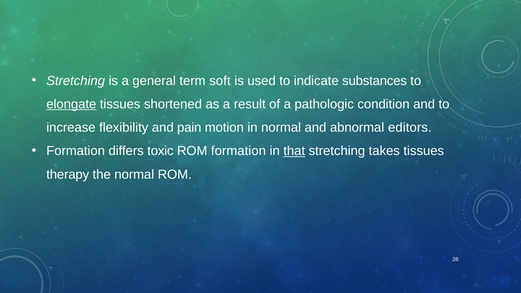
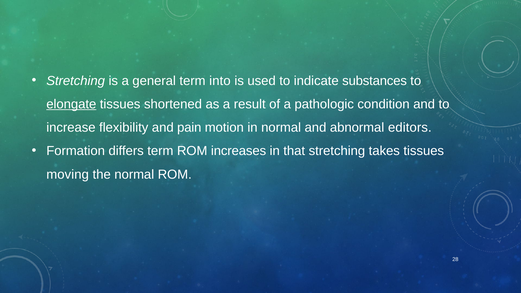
soft: soft -> into (220, 81)
differs toxic: toxic -> term (160, 151)
ROM formation: formation -> increases (239, 151)
that underline: present -> none (294, 151)
therapy: therapy -> moving (68, 175)
